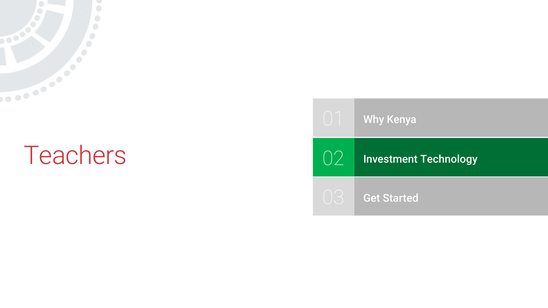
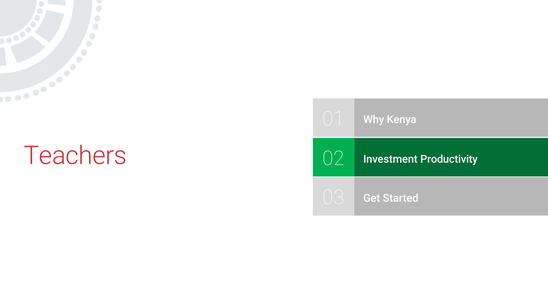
Technology: Technology -> Productivity (449, 159)
